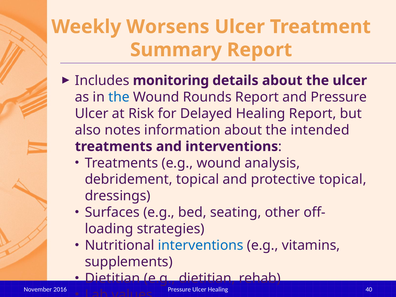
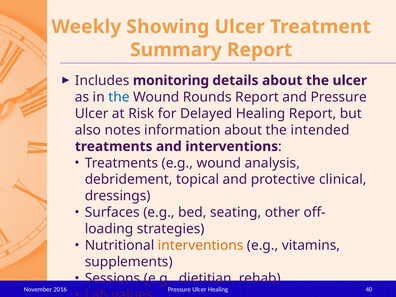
Worsens: Worsens -> Showing (168, 27)
protective topical: topical -> clinical (343, 179)
interventions colour: blue -> orange (201, 245)
Dietitian: Dietitian -> Sessions (113, 278)
